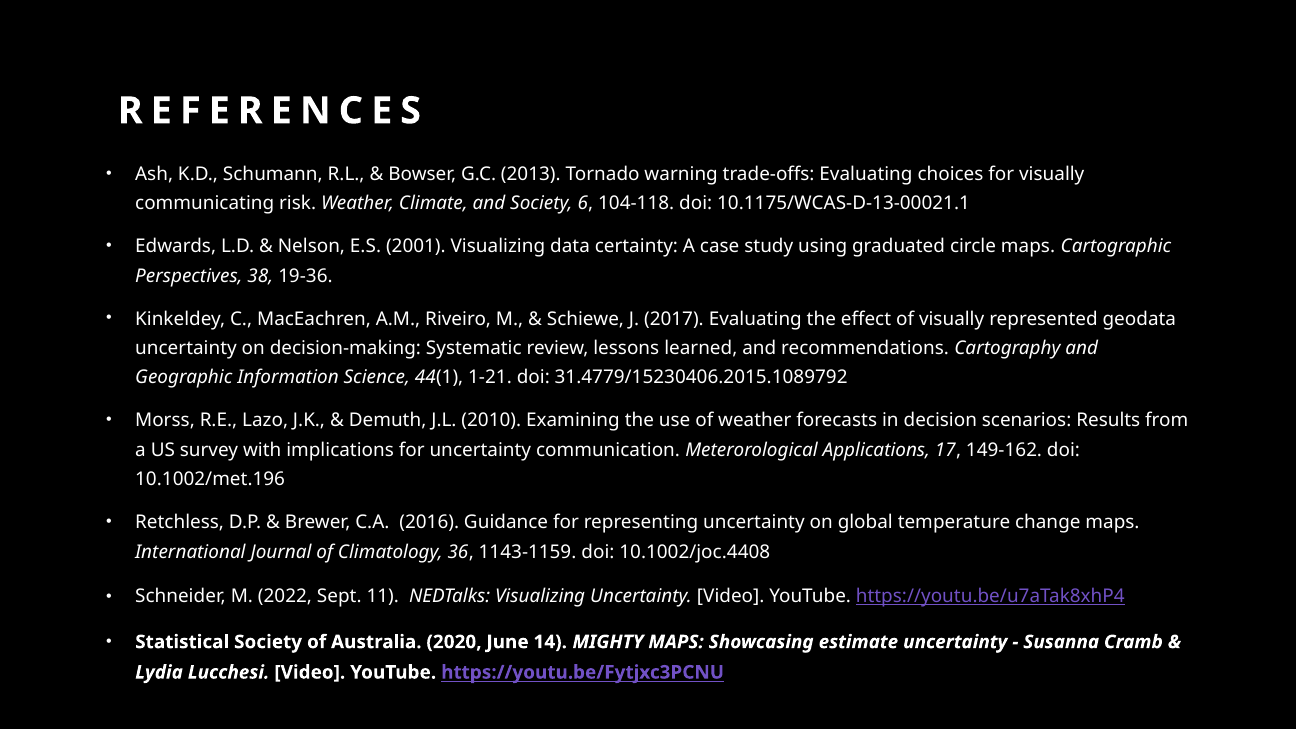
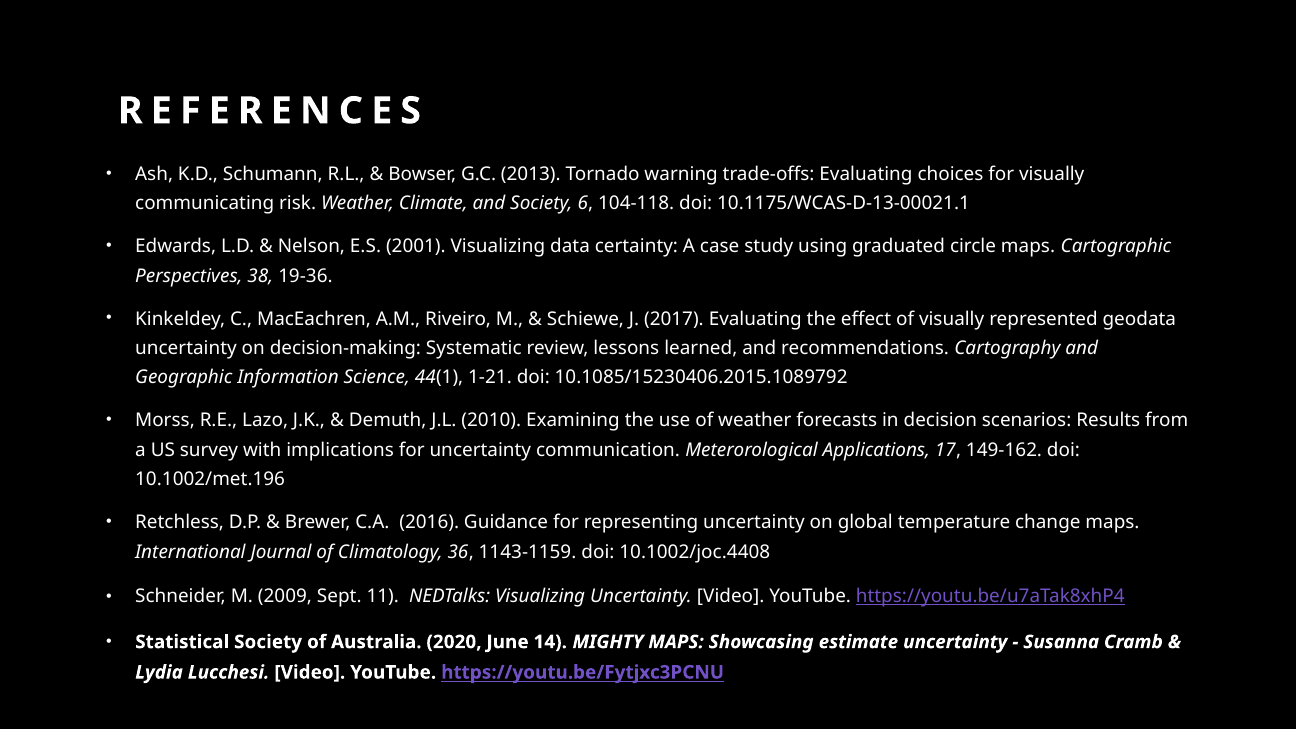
31.4779/15230406.2015.1089792: 31.4779/15230406.2015.1089792 -> 10.1085/15230406.2015.1089792 (701, 378)
2022: 2022 -> 2009 (285, 596)
